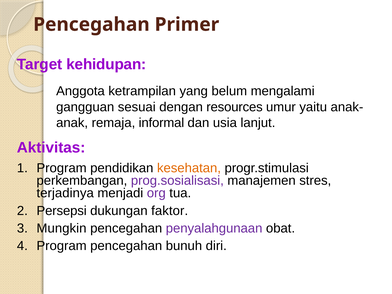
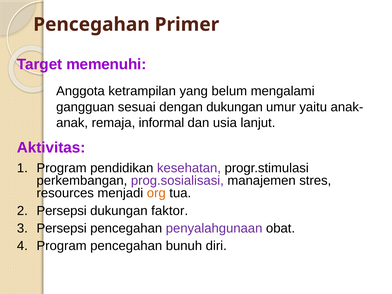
kehidupan: kehidupan -> memenuhi (106, 64)
dengan resources: resources -> dukungan (235, 107)
kesehatan colour: orange -> purple (189, 168)
terjadinya: terjadinya -> resources (65, 193)
org colour: purple -> orange (156, 193)
Mungkin: Mungkin -> Persepsi (62, 228)
